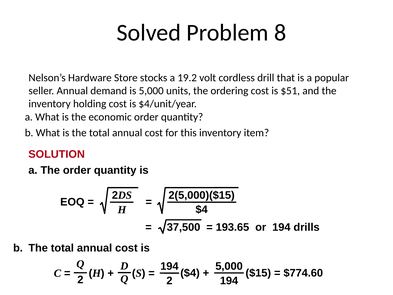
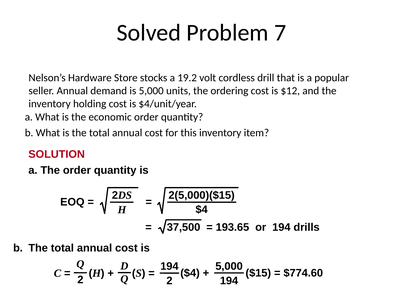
8: 8 -> 7 (280, 33)
$51: $51 -> $12 (290, 91)
